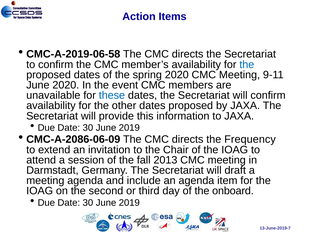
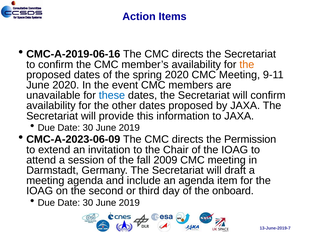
CMC-A-2019-06-58: CMC-A-2019-06-58 -> CMC-A-2019-06-16 (73, 54)
the colour: blue -> orange (247, 64)
CMC-A-2086-06-09: CMC-A-2086-06-09 -> CMC-A-2023-06-09 (73, 139)
Frequency: Frequency -> Permission (250, 139)
2013: 2013 -> 2009 (165, 160)
